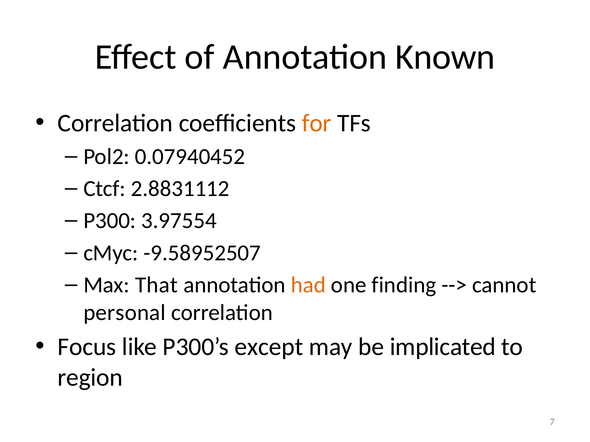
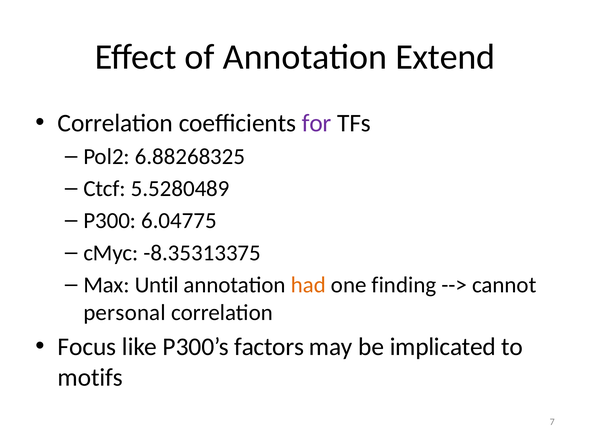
Known: Known -> Extend (445, 57)
for colour: orange -> purple (317, 123)
0.07940452: 0.07940452 -> 6.88268325 (190, 157)
2.8831112: 2.8831112 -> 5.5280489 (180, 189)
3.97554: 3.97554 -> 6.04775 (179, 221)
-9.58952507: -9.58952507 -> -8.35313375 (202, 253)
That: That -> Until (157, 285)
except: except -> factors (269, 347)
region: region -> motifs (90, 378)
